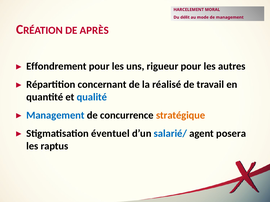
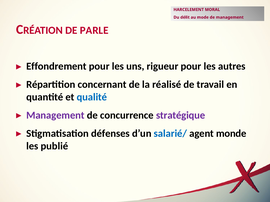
APRÈS: APRÈS -> PARLE (94, 31)
Management colour: blue -> purple (55, 116)
stratégique colour: orange -> purple (181, 116)
éventuel: éventuel -> défenses (110, 134)
posera: posera -> monde (231, 134)
raptus: raptus -> publié (54, 146)
